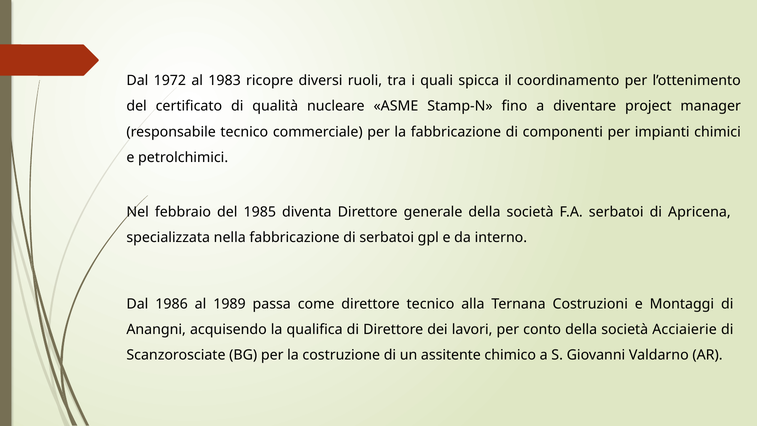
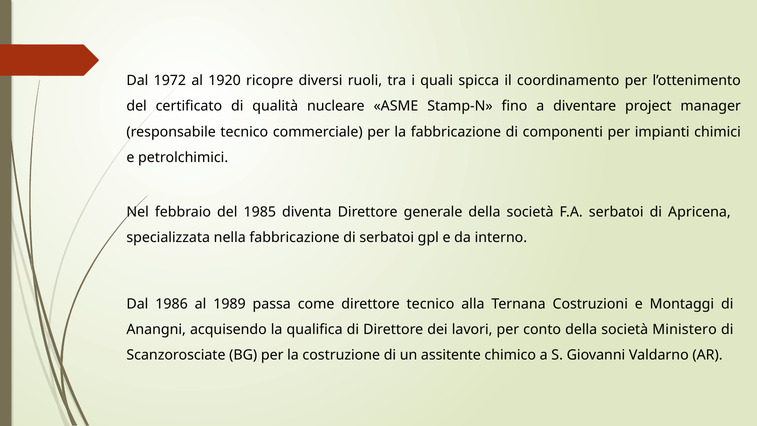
1983: 1983 -> 1920 (225, 81)
Acciaierie: Acciaierie -> Ministero (685, 329)
